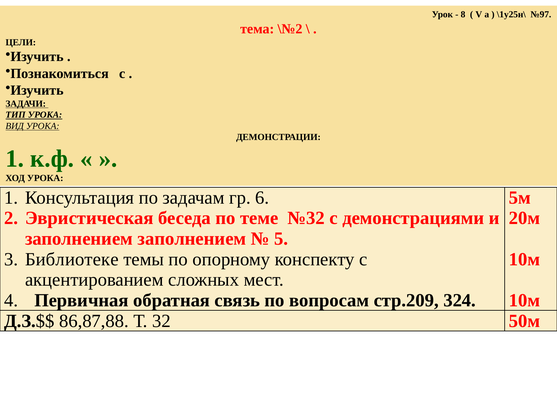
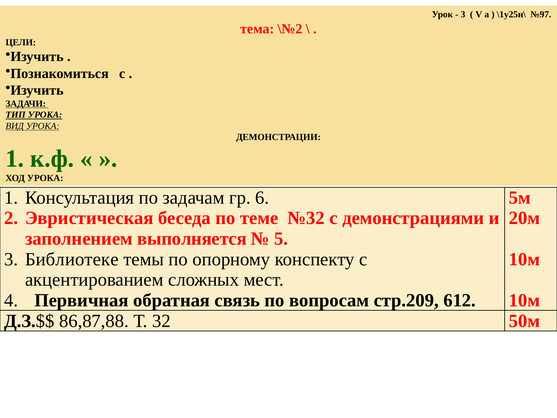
8: 8 -> 3 (463, 15)
заполнением заполнением: заполнением -> выполняется (192, 239)
324: 324 -> 612 (460, 300)
